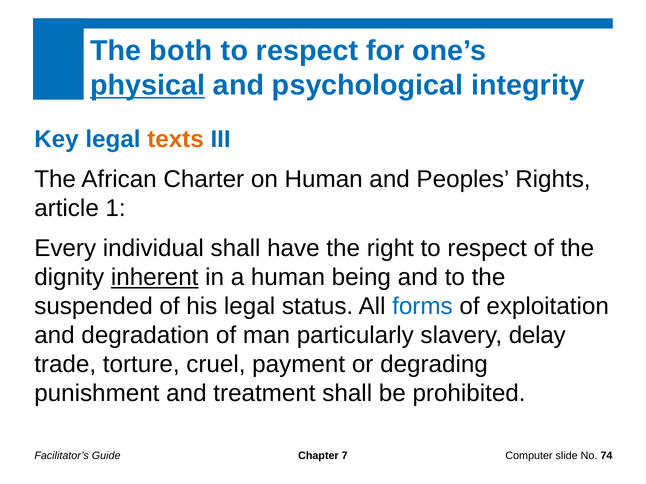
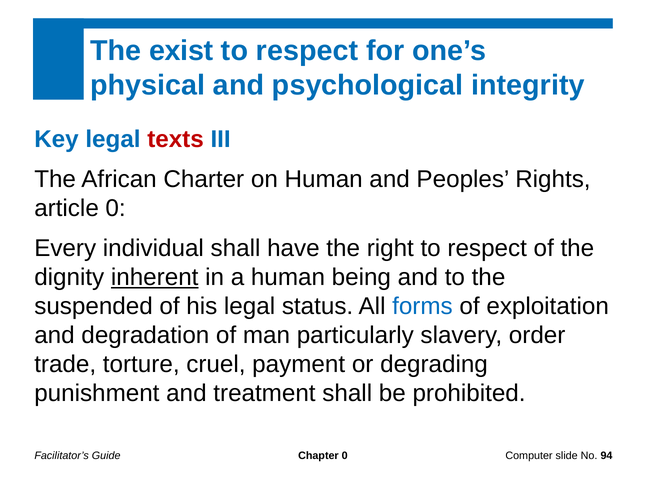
both: both -> exist (181, 51)
physical underline: present -> none (148, 85)
texts colour: orange -> red (176, 140)
article 1: 1 -> 0 (116, 208)
delay: delay -> order (537, 336)
Chapter 7: 7 -> 0 (345, 456)
74: 74 -> 94 (606, 456)
